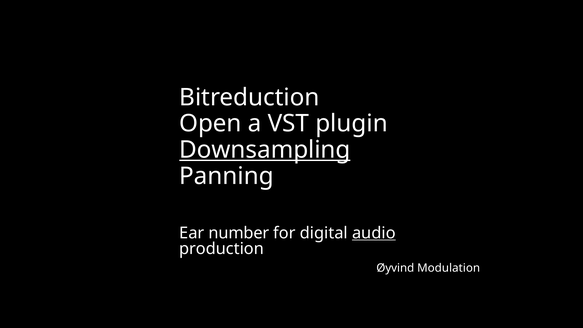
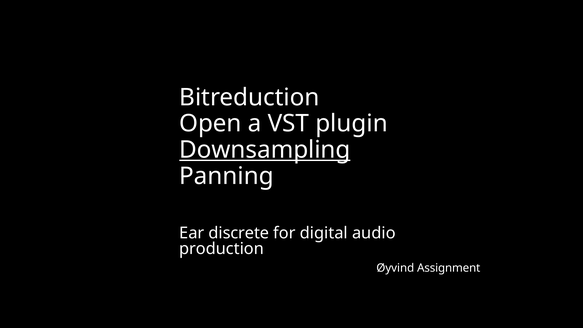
number: number -> discrete (239, 233)
audio underline: present -> none (374, 233)
Modulation: Modulation -> Assignment (449, 268)
